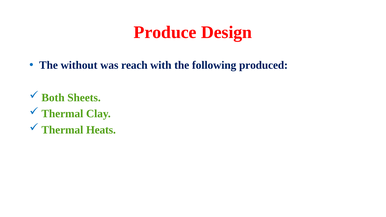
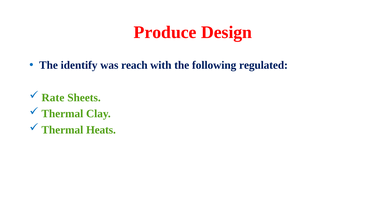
without: without -> identify (79, 65)
produced: produced -> regulated (263, 65)
Both: Both -> Rate (53, 98)
